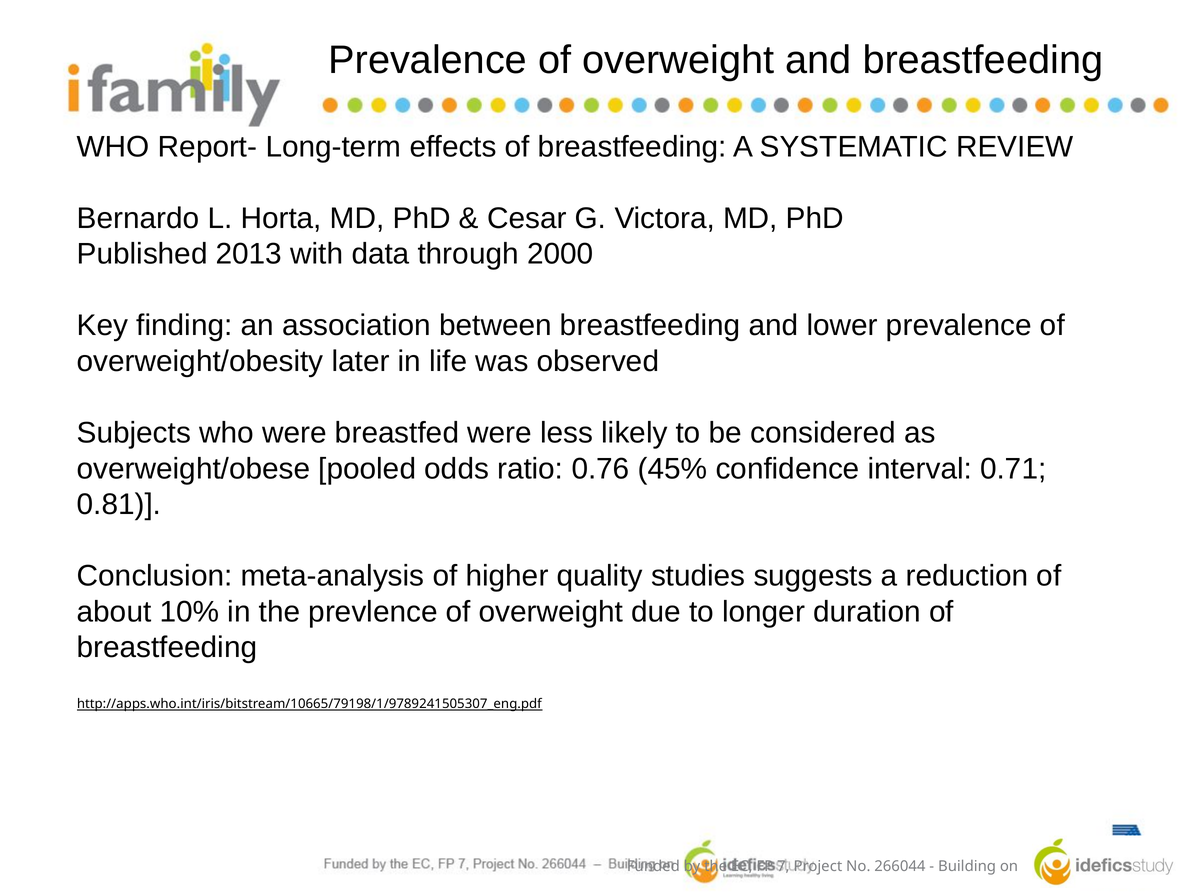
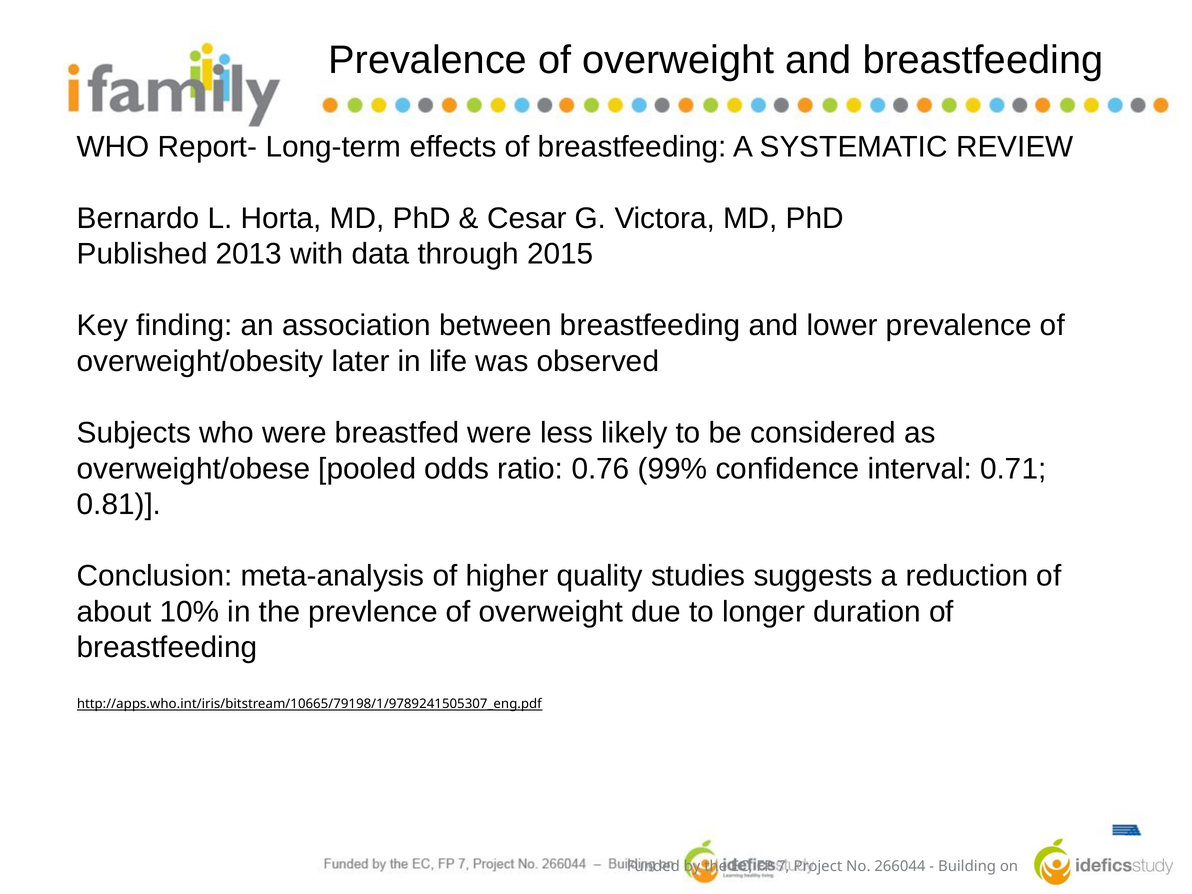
2000: 2000 -> 2015 (560, 254)
45%: 45% -> 99% (672, 469)
